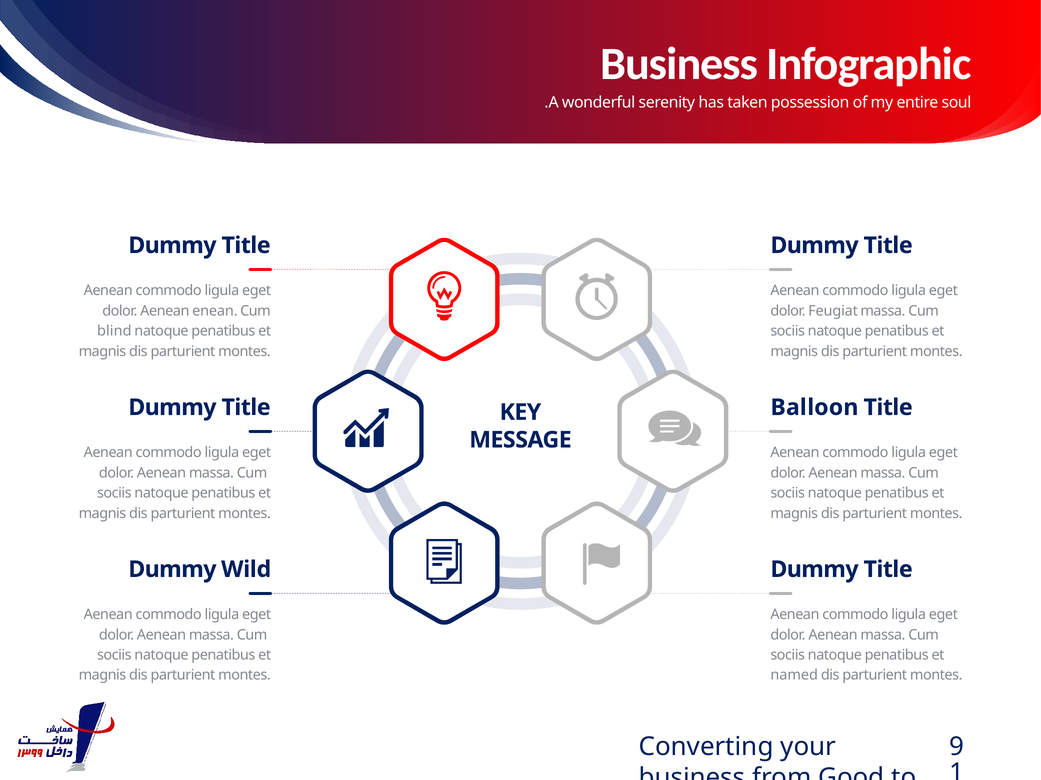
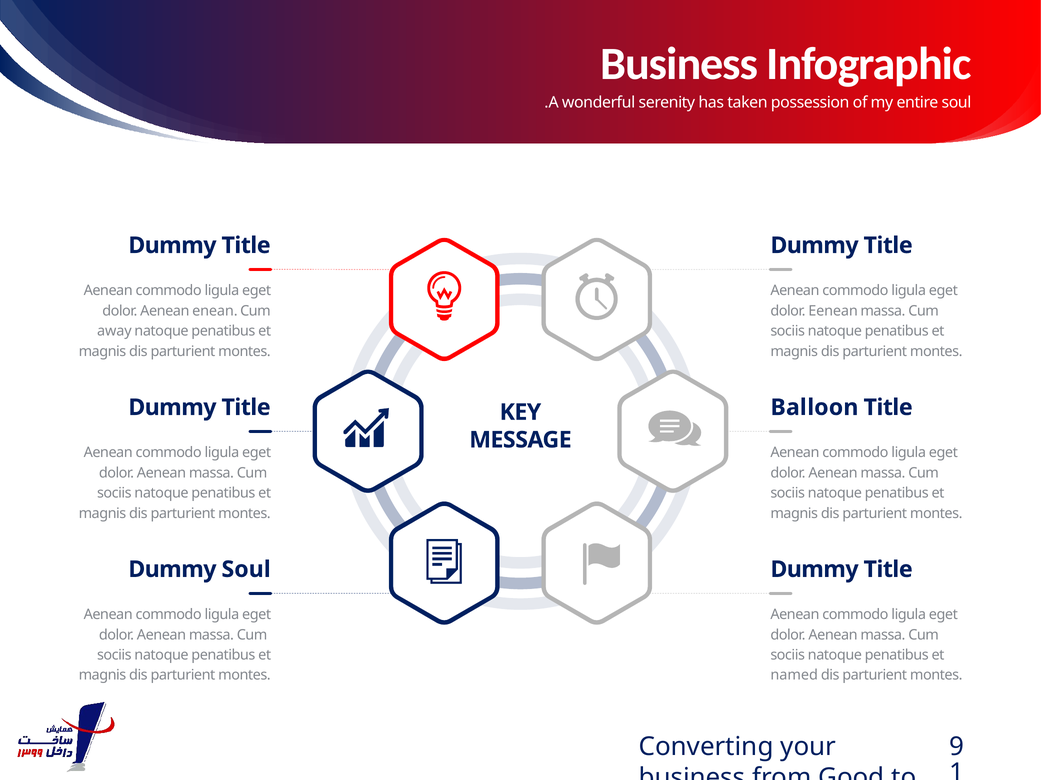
Feugiat: Feugiat -> Eenean (833, 311)
blind: blind -> away (114, 331)
Dummy Wild: Wild -> Soul (246, 570)
